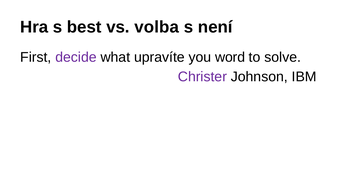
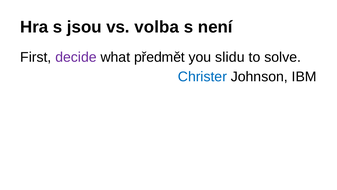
best: best -> jsou (84, 27)
upravíte: upravíte -> předmět (159, 57)
word: word -> slidu (230, 57)
Christer colour: purple -> blue (202, 77)
